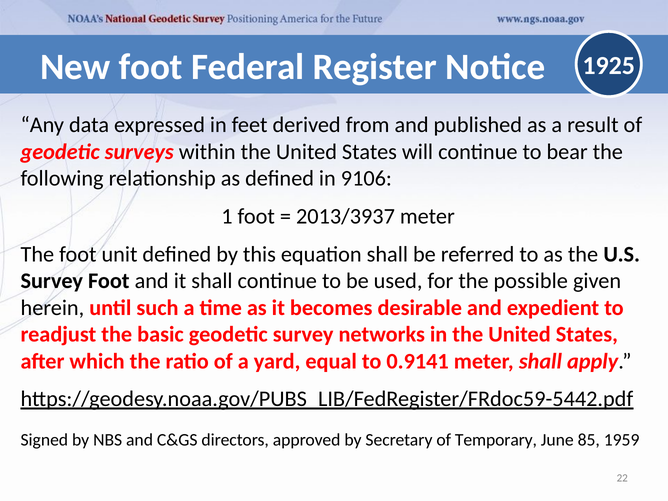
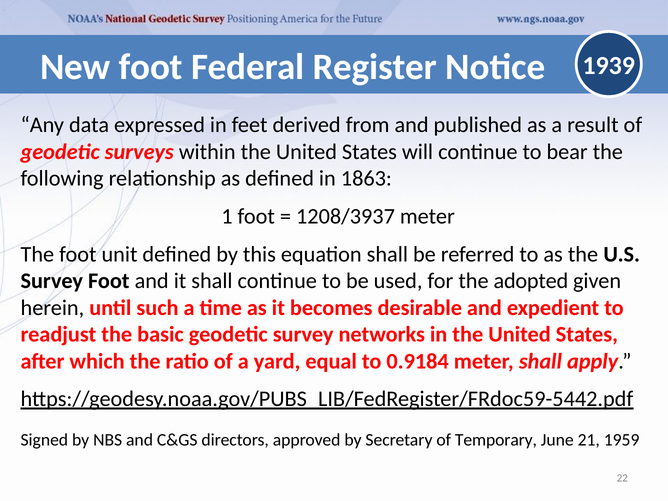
1925: 1925 -> 1939 (609, 66)
9106: 9106 -> 1863 (366, 179)
2013/3937: 2013/3937 -> 1208/3937 (346, 216)
possible: possible -> adopted (531, 281)
0.9141: 0.9141 -> 0.9184 (418, 361)
85: 85 -> 21 (589, 440)
